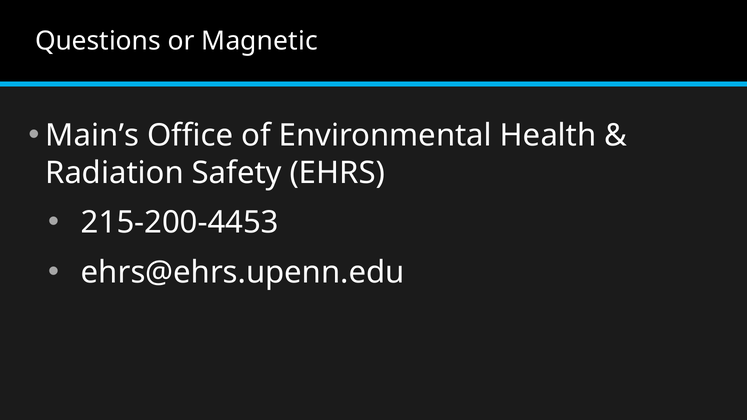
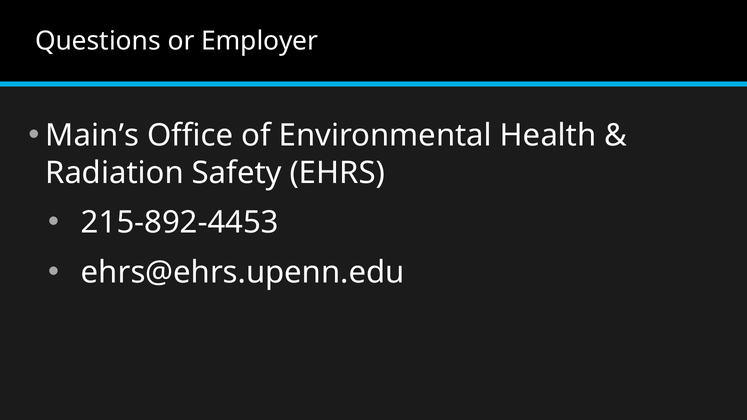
Magnetic: Magnetic -> Employer (260, 41)
215-200-4453: 215-200-4453 -> 215-892-4453 (180, 223)
